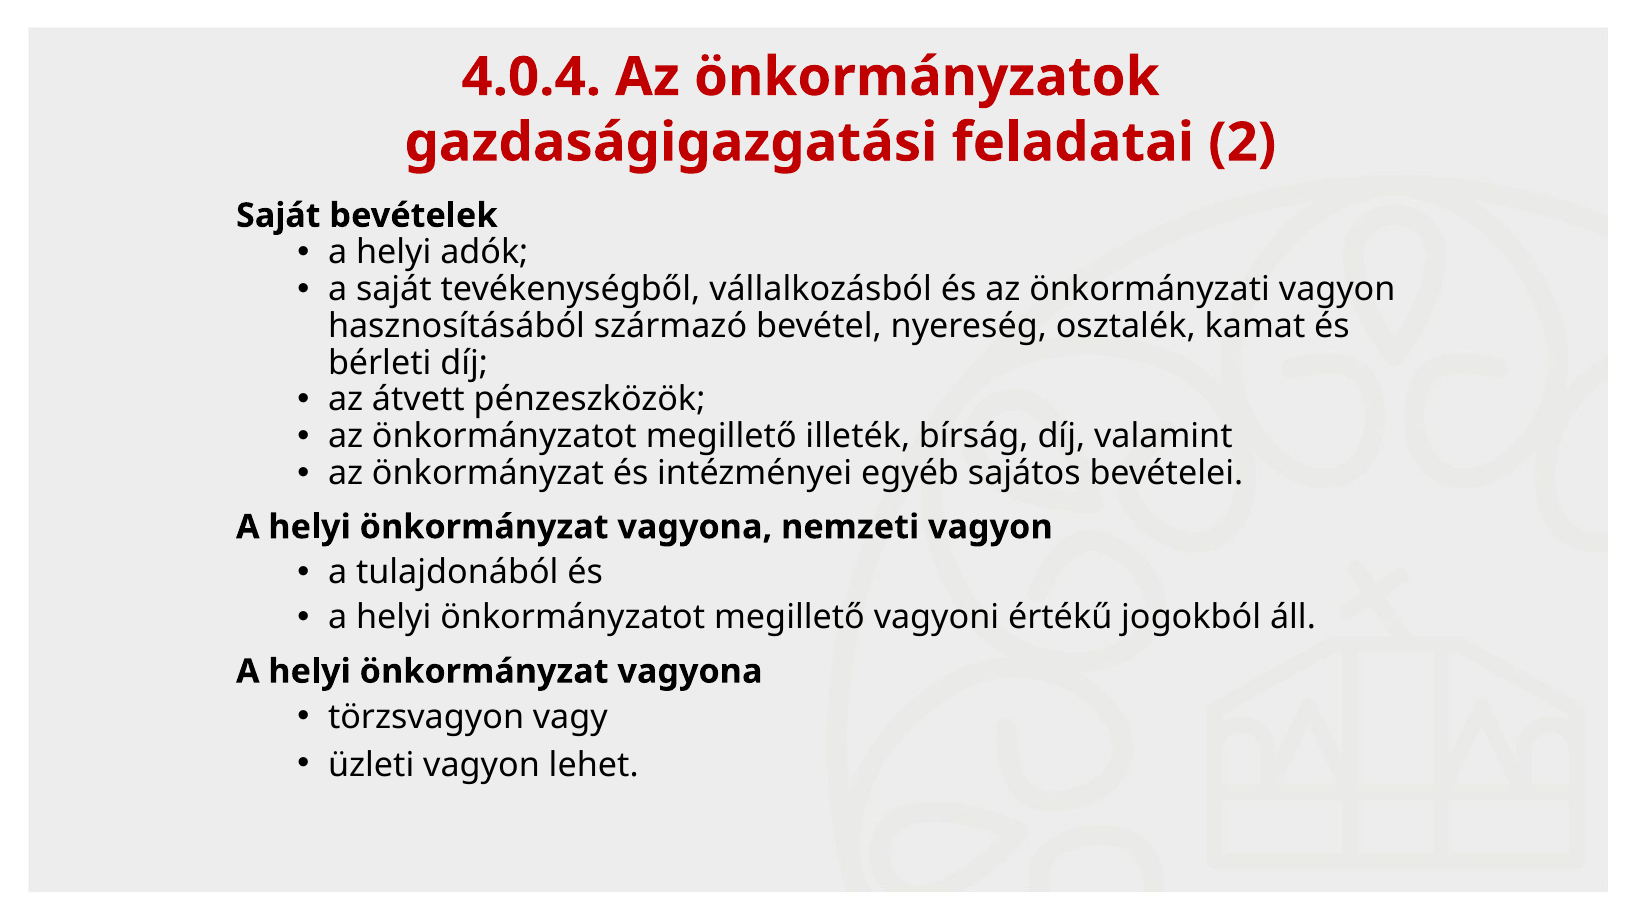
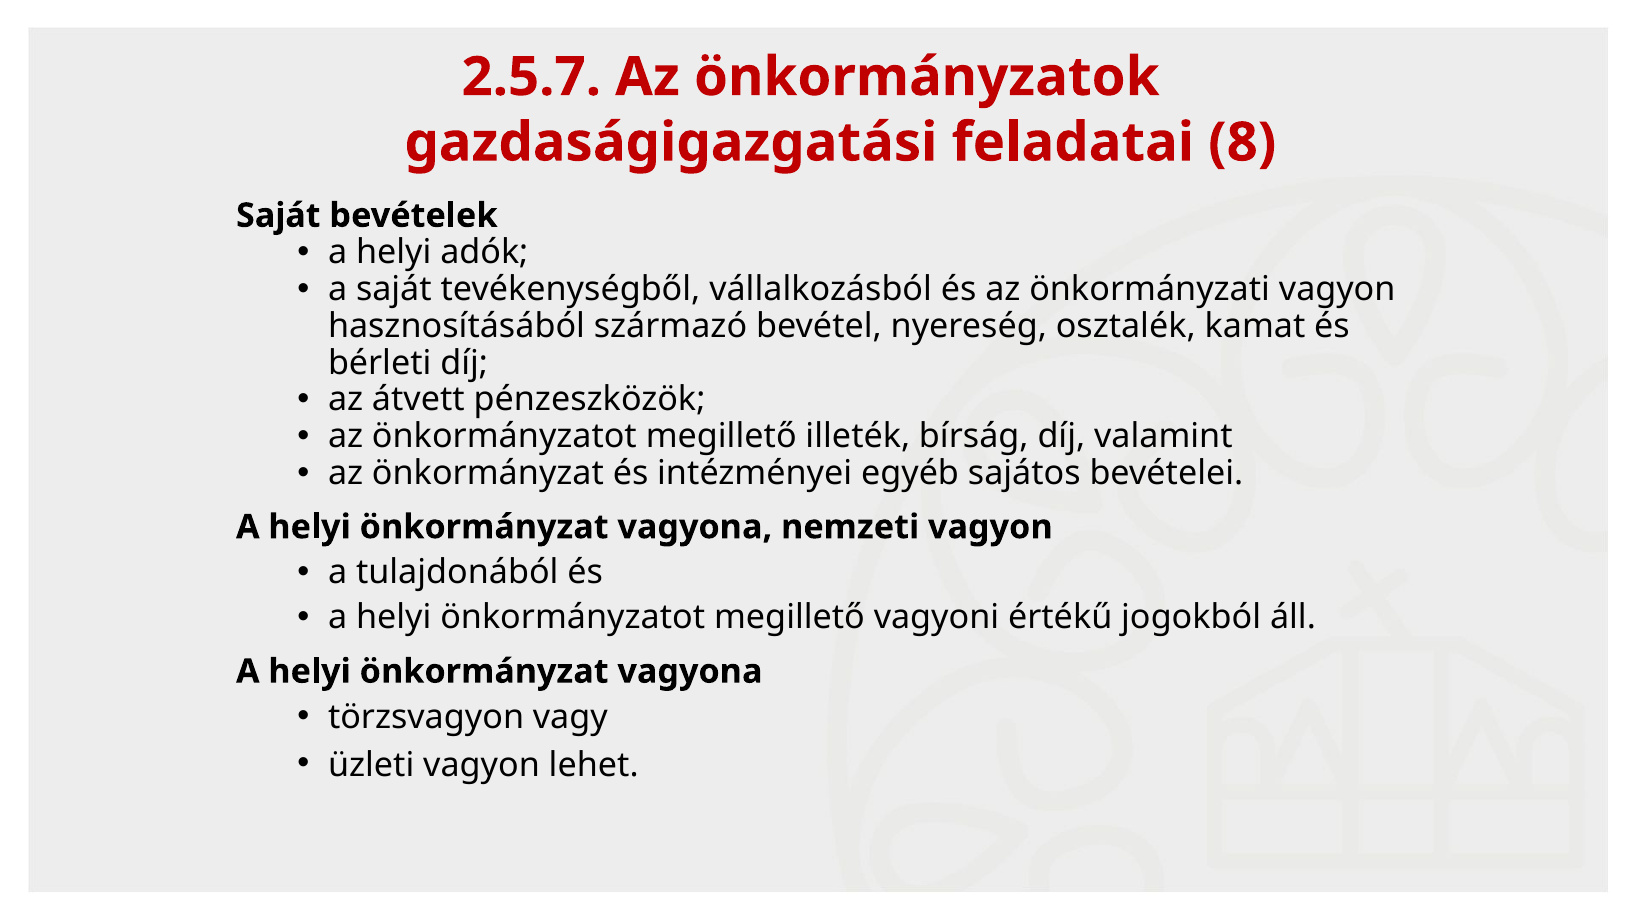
4.0.4: 4.0.4 -> 2.5.7 (531, 77)
2: 2 -> 8 (1242, 143)
